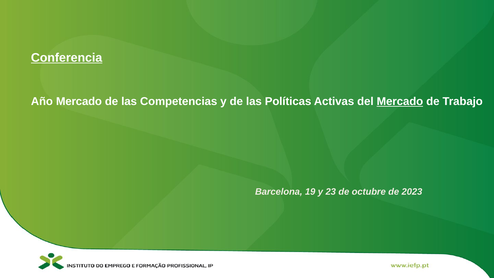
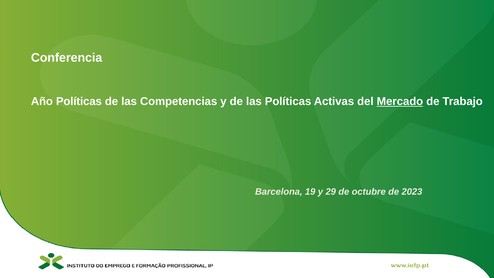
Conferencia underline: present -> none (67, 58)
Año Mercado: Mercado -> Políticas (79, 102)
23: 23 -> 29 (331, 192)
